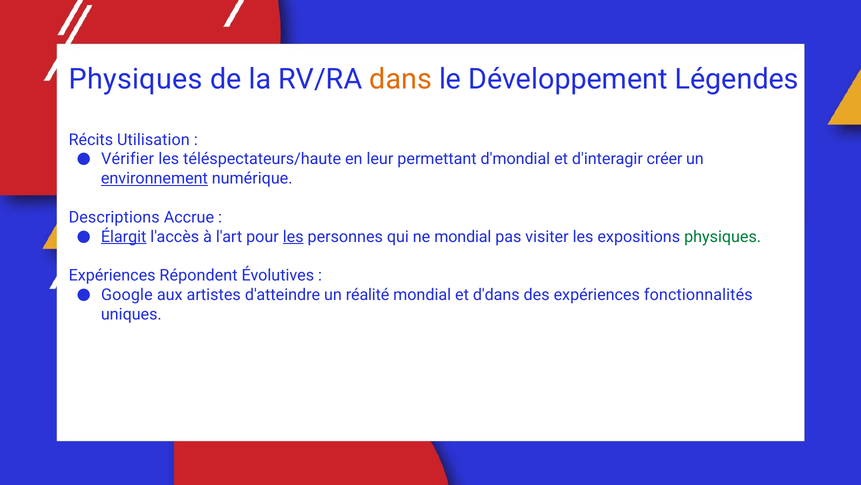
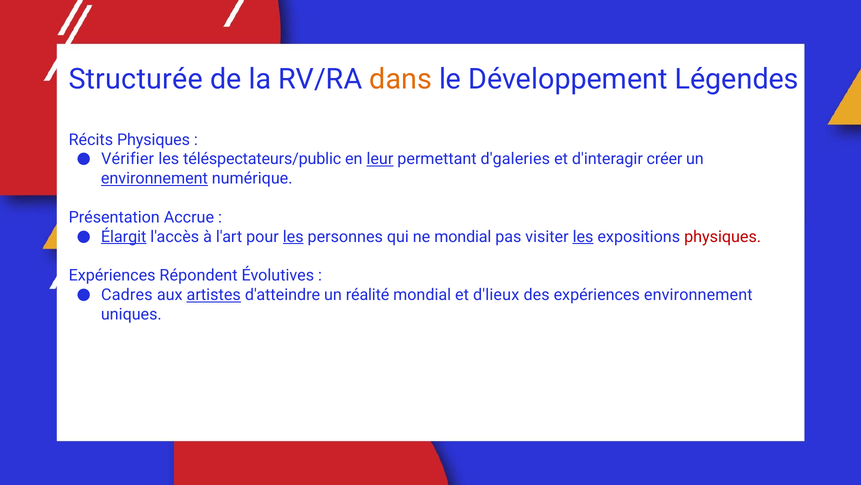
Physiques: Physiques -> Structurée (136, 79)
Récits Utilisation: Utilisation -> Physiques (154, 139)
téléspectateurs/haute: téléspectateurs/haute -> téléspectateurs/public (262, 159)
leur underline: none -> present (380, 159)
d'mondial: d'mondial -> d'galeries (515, 159)
Descriptions: Descriptions -> Présentation (114, 217)
les underline: none -> present (583, 236)
physiques colour: green -> red (723, 236)
Google: Google -> Cadres (127, 294)
artistes underline: none -> present (214, 294)
d'dans: d'dans -> d'lieux (496, 294)
expériences fonctionnalités: fonctionnalités -> environnement (698, 294)
